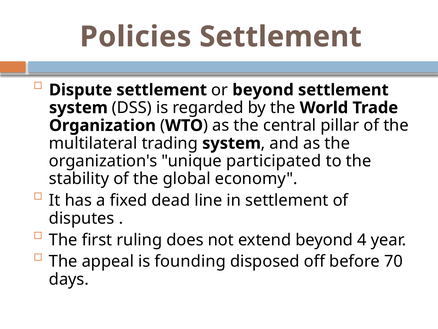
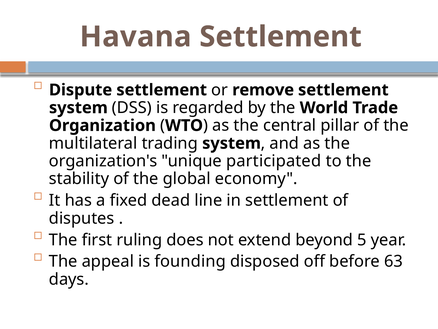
Policies: Policies -> Havana (136, 37)
or beyond: beyond -> remove (263, 90)
4: 4 -> 5 (362, 240)
70: 70 -> 63 (394, 261)
